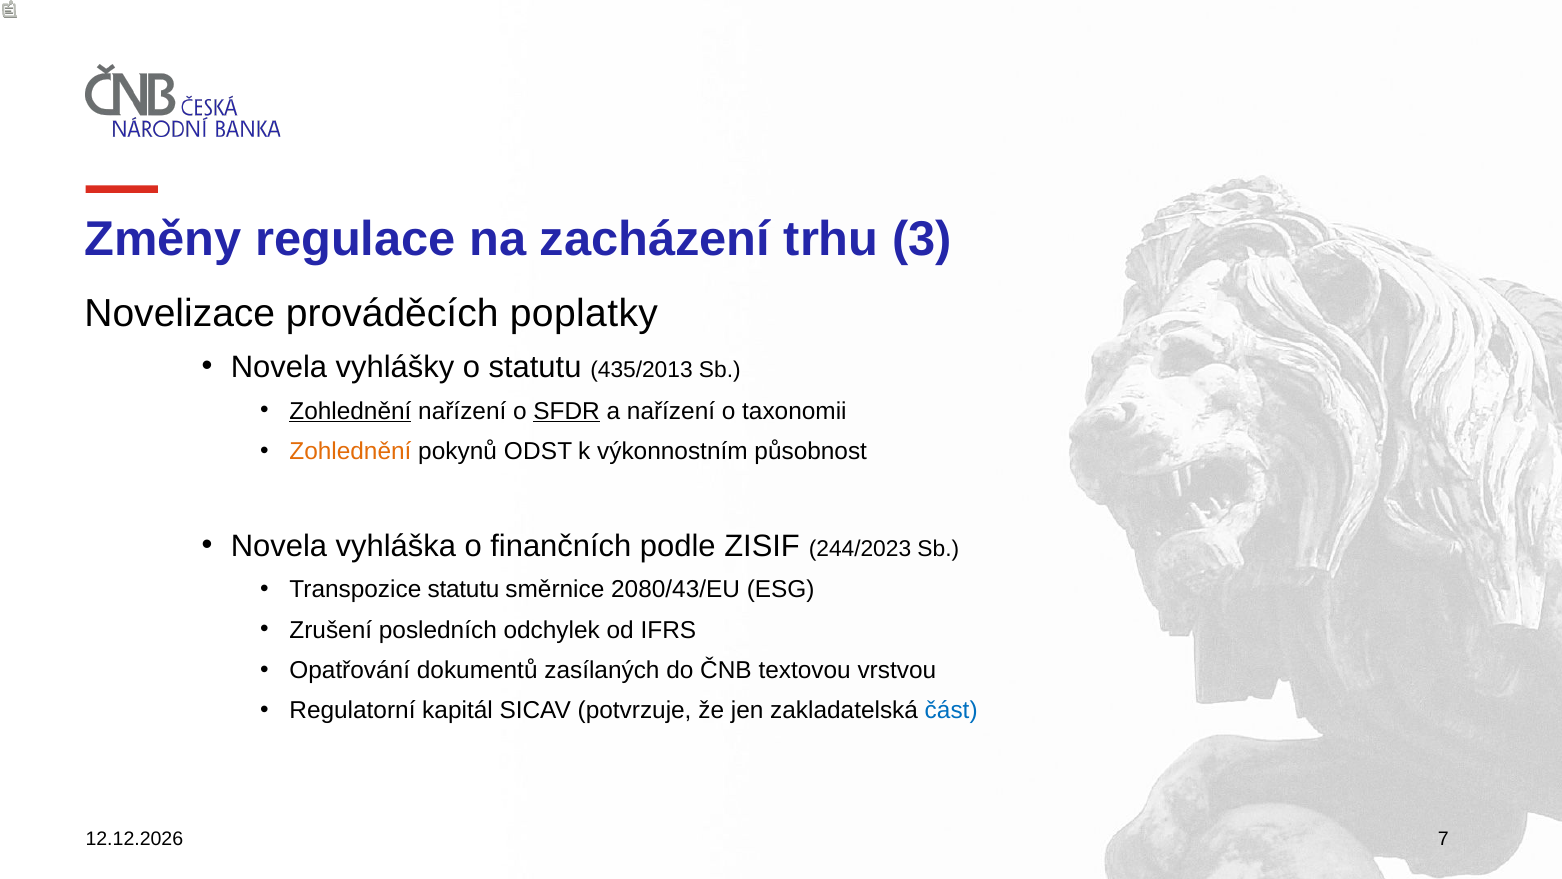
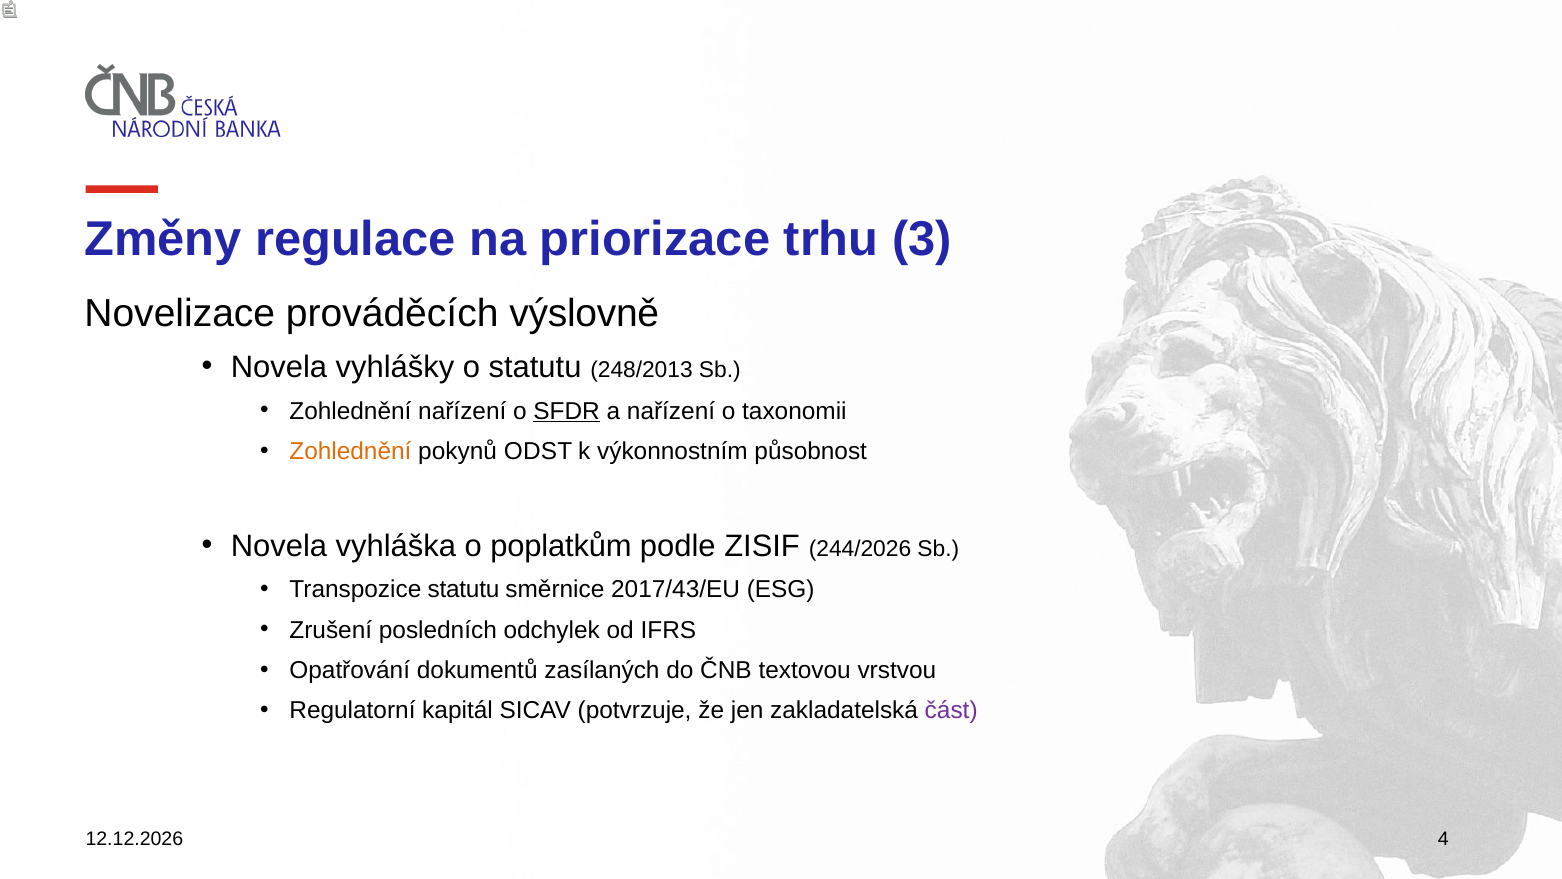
zacházení: zacházení -> priorizace (655, 239)
poplatky: poplatky -> výslovně (584, 314)
435/2013: 435/2013 -> 248/2013 (642, 370)
Zohlednění underline: present -> none (350, 411)
finančních: finančních -> poplatkům (561, 546)
244/2023: 244/2023 -> 244/2026 (860, 548)
2080/43/EU: 2080/43/EU -> 2017/43/EU (676, 590)
část colour: blue -> purple (951, 711)
7: 7 -> 4 (1443, 839)
